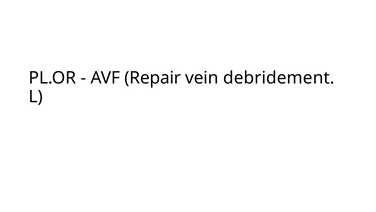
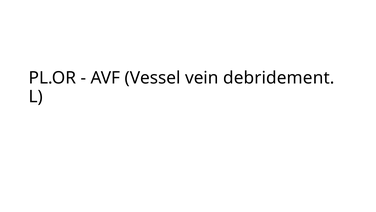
Repair: Repair -> Vessel (153, 78)
